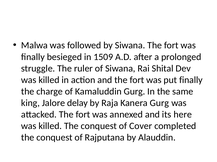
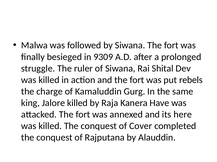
1509: 1509 -> 9309 (103, 57)
put finally: finally -> rebels (191, 80)
Jalore delay: delay -> killed (77, 103)
Kanera Gurg: Gurg -> Have (159, 103)
